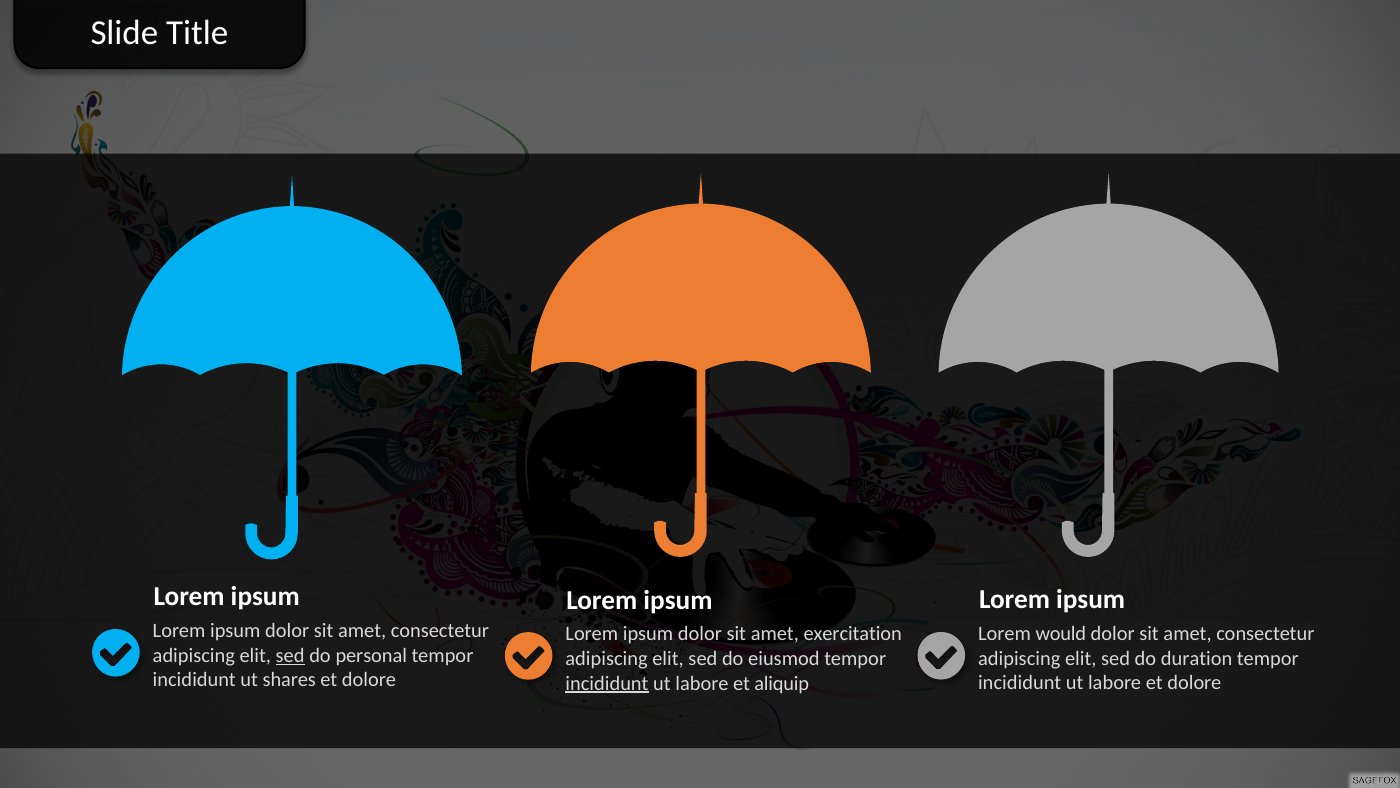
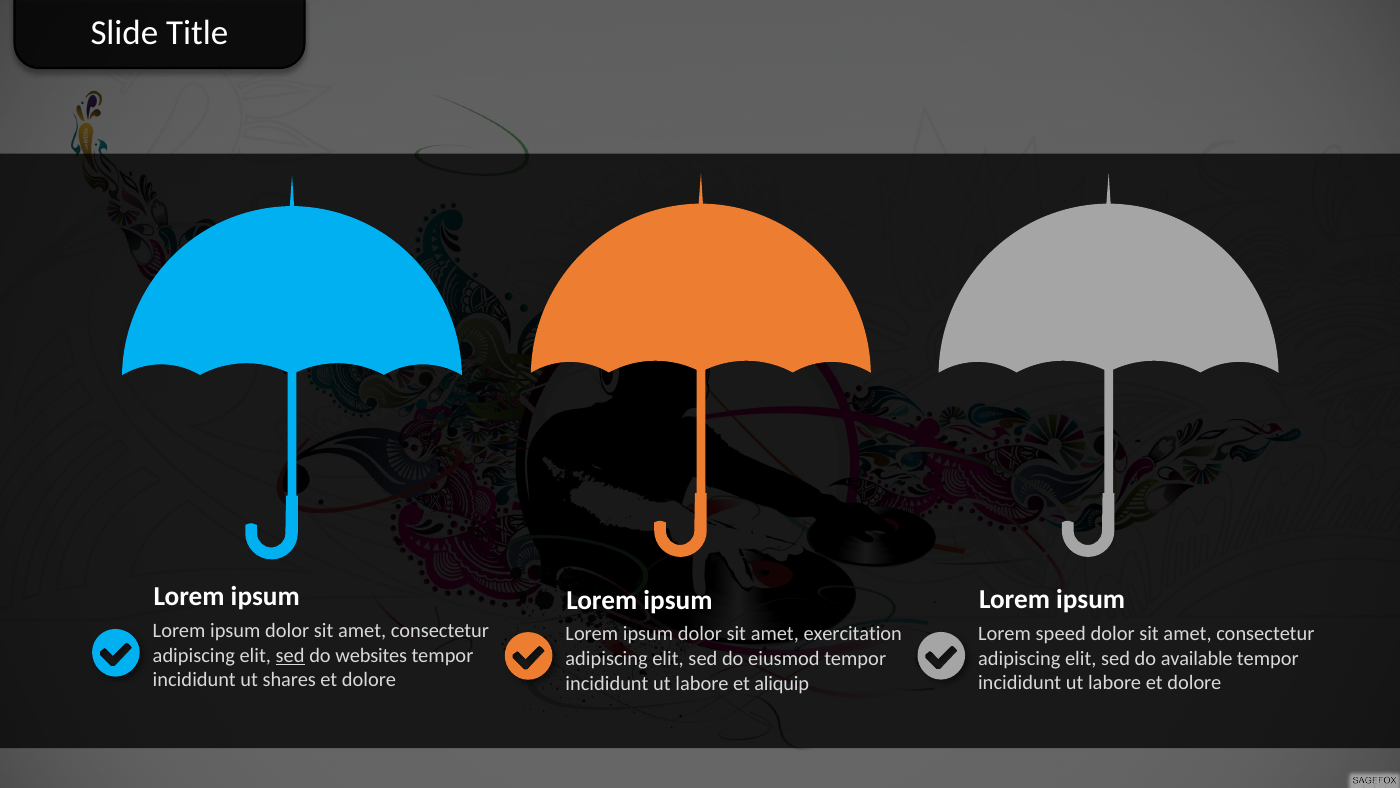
would: would -> speed (1061, 634)
personal: personal -> websites (371, 655)
duration: duration -> available (1197, 658)
incididunt underline: present -> none (607, 683)
